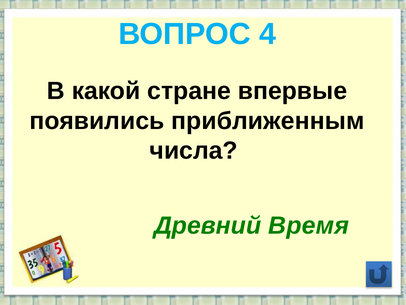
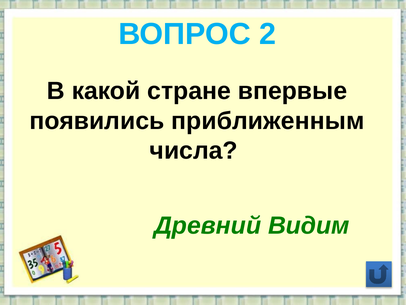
4: 4 -> 2 (268, 34)
Время: Время -> Видим (309, 225)
